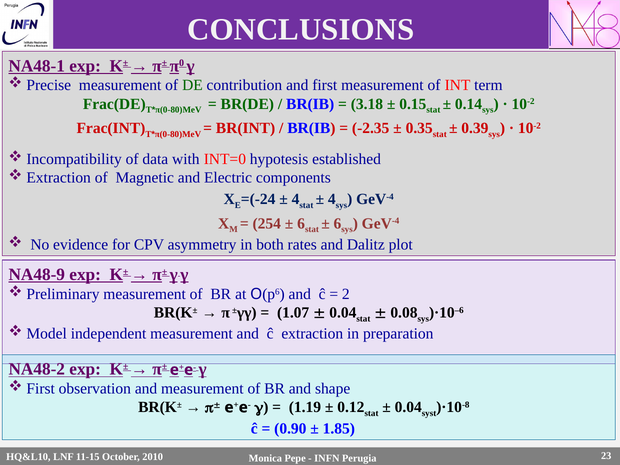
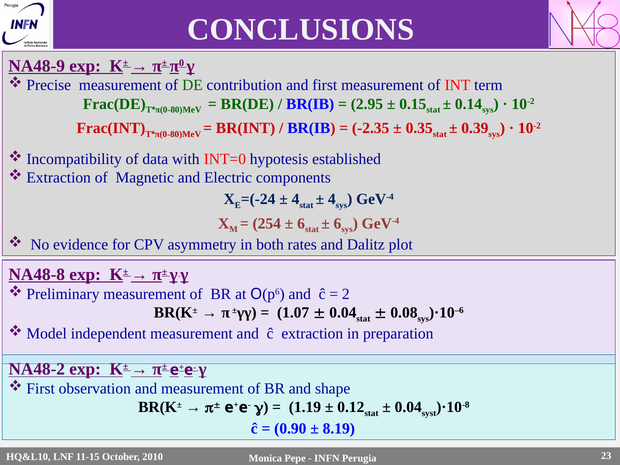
NA48-1: NA48-1 -> NA48-9 (37, 66)
3.18: 3.18 -> 2.95 (367, 104)
NA48-9: NA48-9 -> NA48-8 (37, 275)
1.85: 1.85 -> 8.19 (339, 428)
